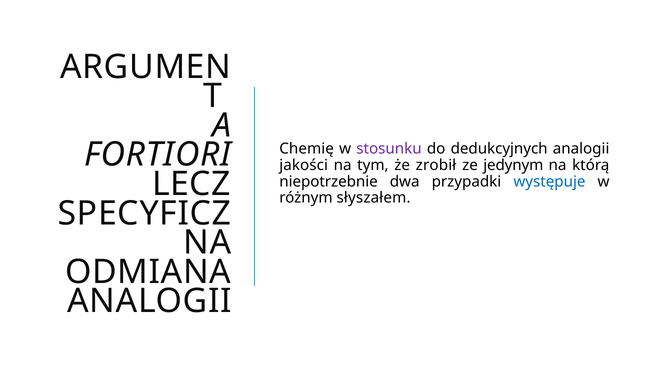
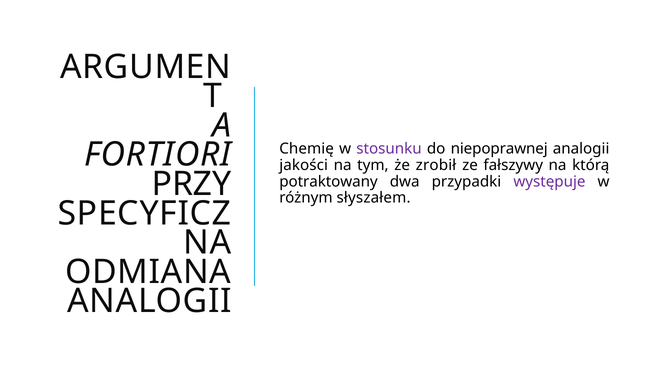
dedukcyjnych: dedukcyjnych -> niepoprawnej (499, 149)
jedynym: jedynym -> fałszywy (513, 165)
LECZ: LECZ -> PRZY (192, 184)
niepotrzebnie: niepotrzebnie -> potraktowany (329, 182)
występuje colour: blue -> purple (549, 182)
